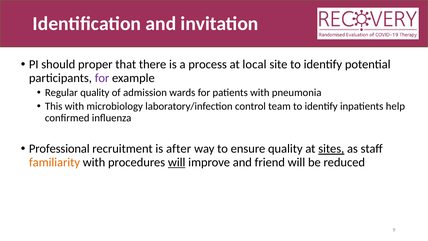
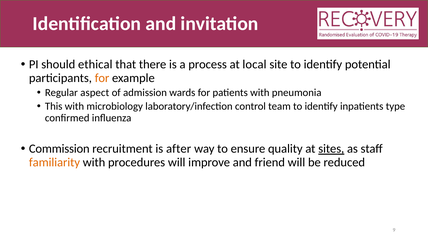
proper: proper -> ethical (95, 64)
for colour: purple -> orange (102, 78)
Regular quality: quality -> aspect (95, 93)
help: help -> type (395, 106)
Professional: Professional -> Commission (59, 149)
will underline: present -> none (177, 162)
